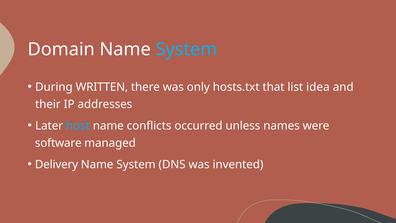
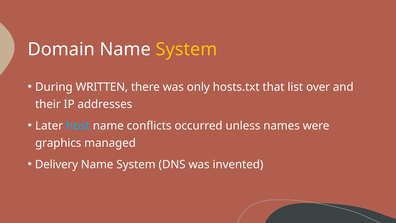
System colour: light blue -> yellow (186, 49)
idea: idea -> over (318, 87)
software: software -> graphics (58, 143)
